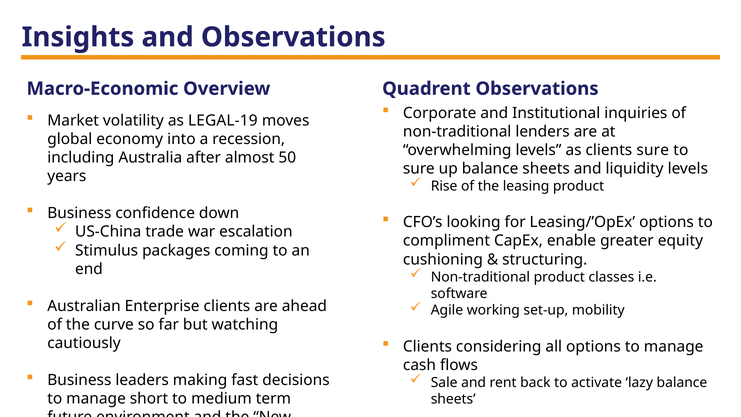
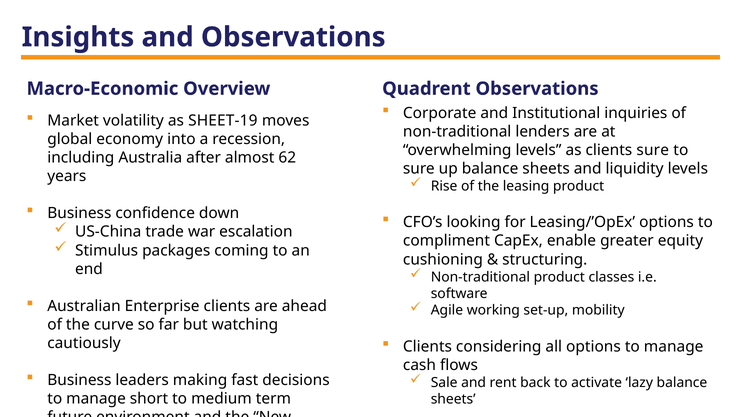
LEGAL-19: LEGAL-19 -> SHEET-19 (223, 121)
50: 50 -> 62 (287, 158)
